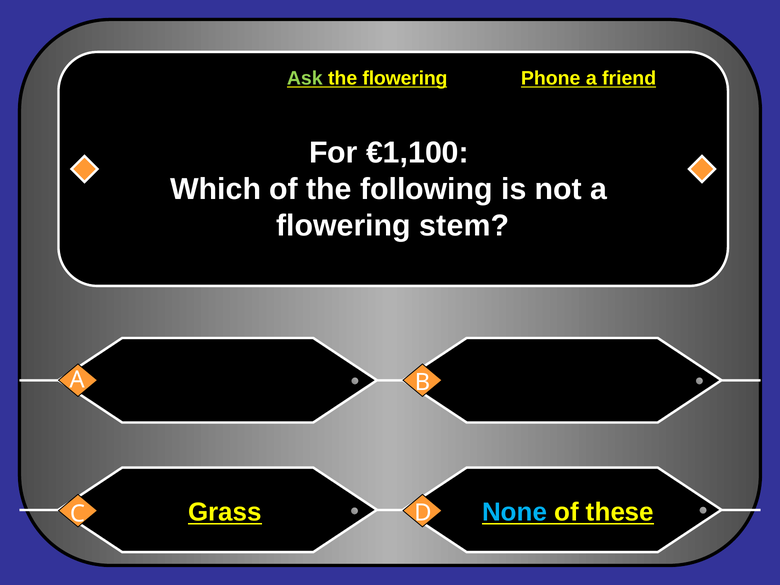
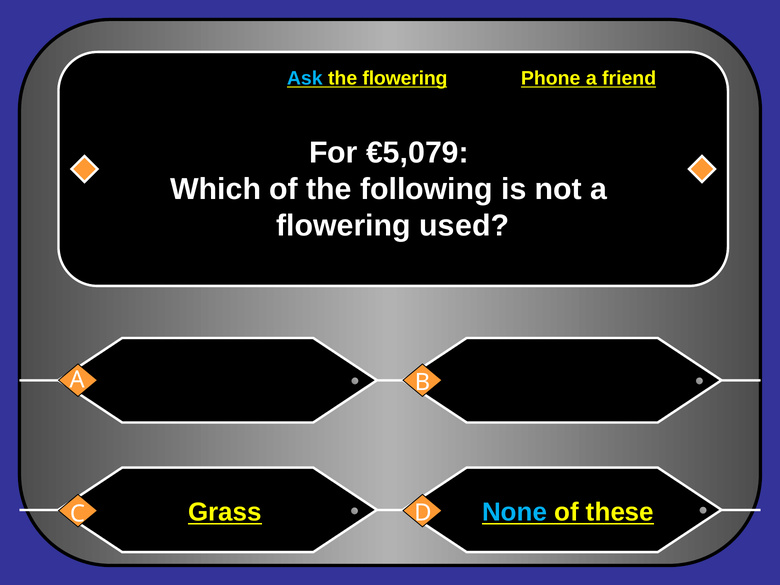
Ask colour: light green -> light blue (305, 79)
€1,100: €1,100 -> €5,079 (417, 153)
stem: stem -> used (464, 226)
